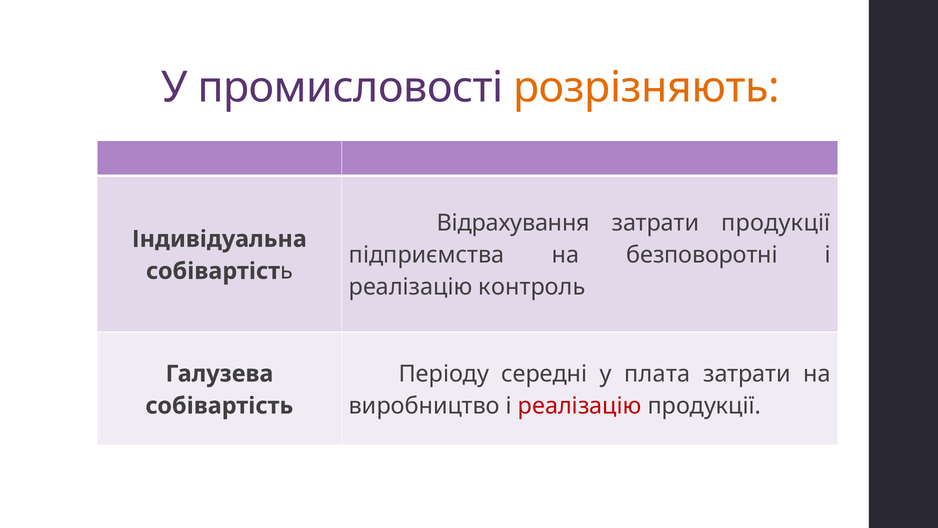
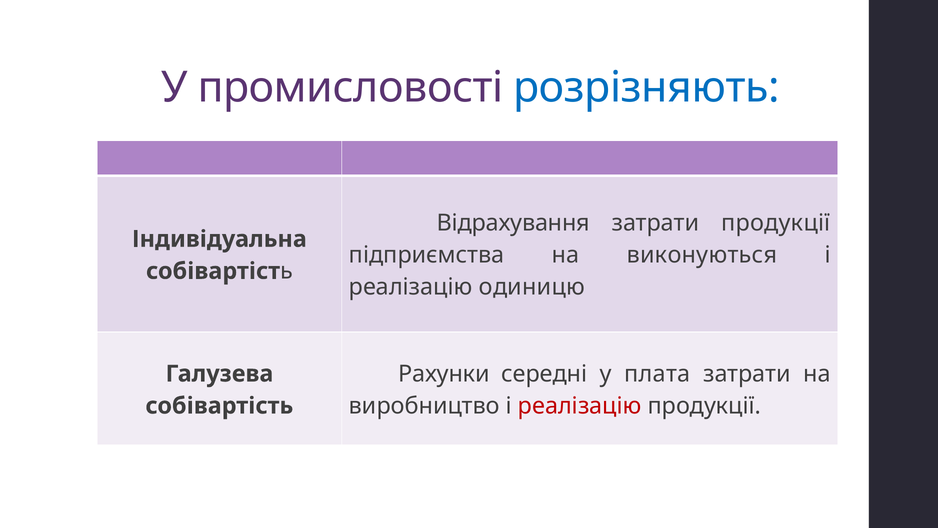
розрізняють colour: orange -> blue (646, 87)
безповоротні: безповоротні -> виконуються (702, 255)
контроль: контроль -> одиницю (532, 287)
Періоду: Періоду -> Рахунки (444, 374)
